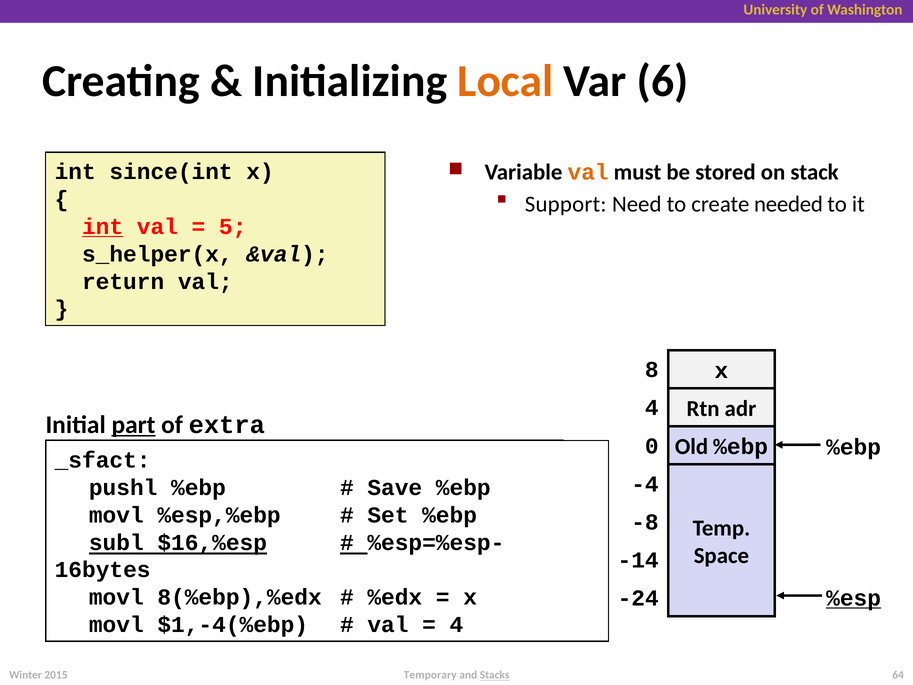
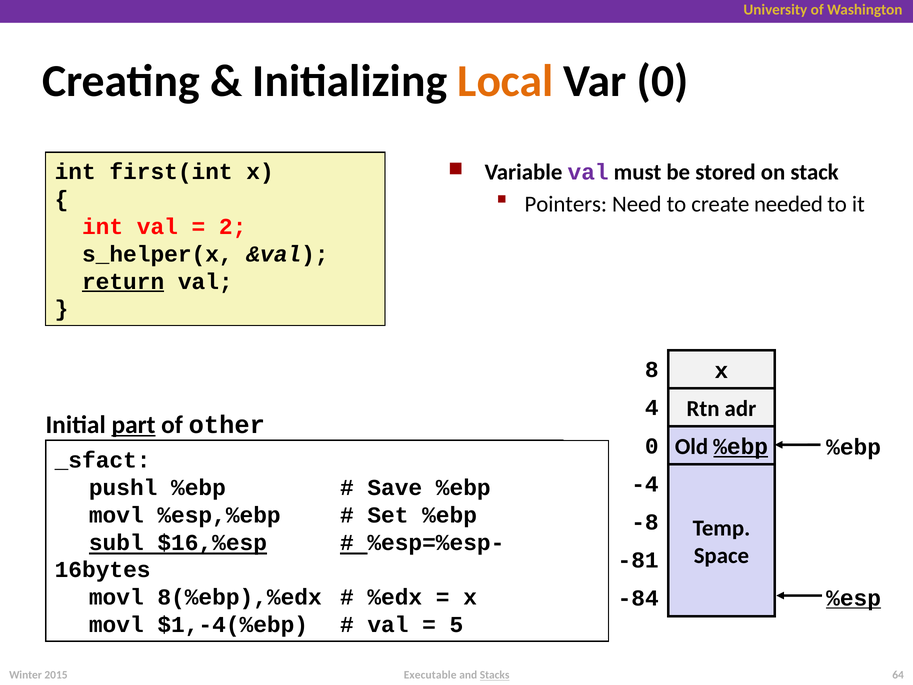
Var 6: 6 -> 0 (663, 81)
since(int: since(int -> first(int (171, 172)
val colour: orange -> purple (588, 172)
Support: Support -> Pointers (566, 204)
int underline: present -> none (103, 227)
5: 5 -> 2 (233, 227)
return underline: none -> present (123, 281)
extra: extra -> other (227, 425)
%ebp underline: none -> present (741, 447)
-14: -14 -> -81 (638, 560)
-24: -24 -> -84 (638, 598)
4: 4 -> 5 (456, 624)
Temporary: Temporary -> Executable (430, 675)
